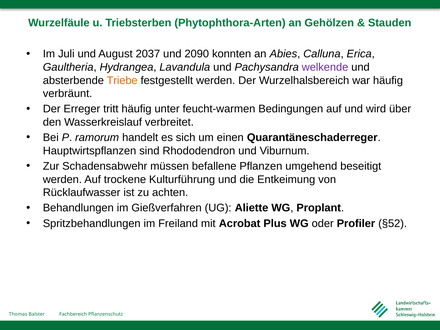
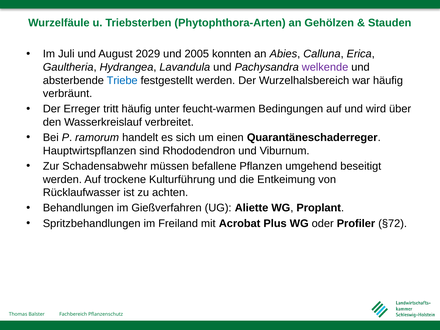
2037: 2037 -> 2029 (148, 54)
2090: 2090 -> 2005 (197, 54)
Triebe colour: orange -> blue (122, 80)
§52: §52 -> §72 (393, 223)
